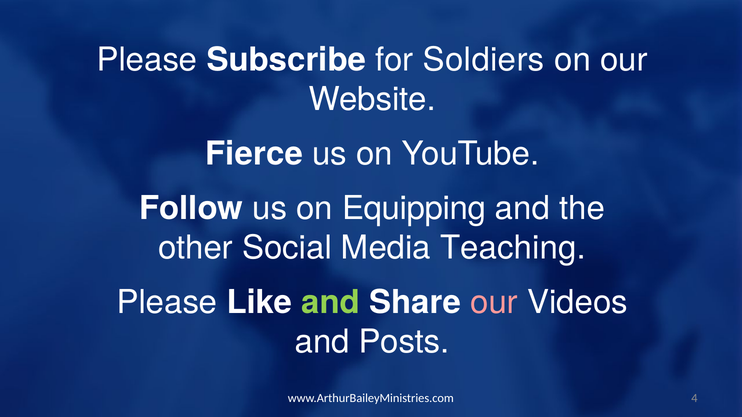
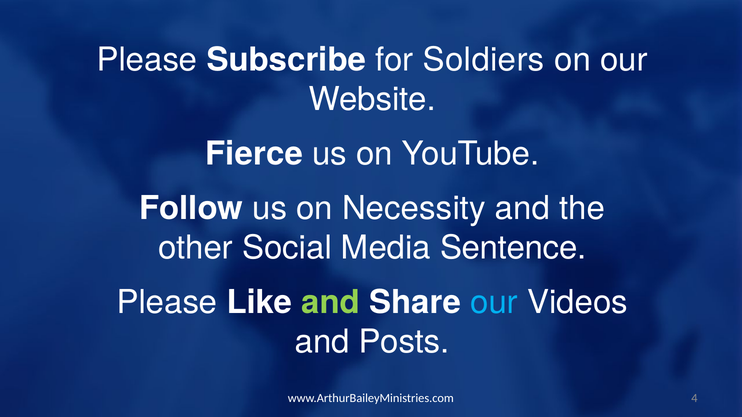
Equipping: Equipping -> Necessity (414, 209)
Teaching: Teaching -> Sentence (513, 248)
our colour: pink -> light blue (494, 303)
